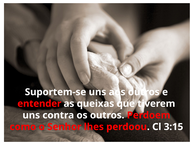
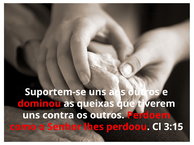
entender: entender -> dominou (39, 104)
